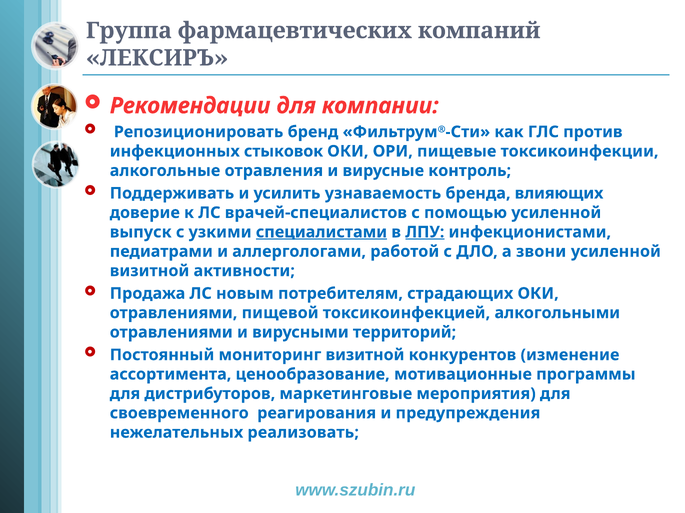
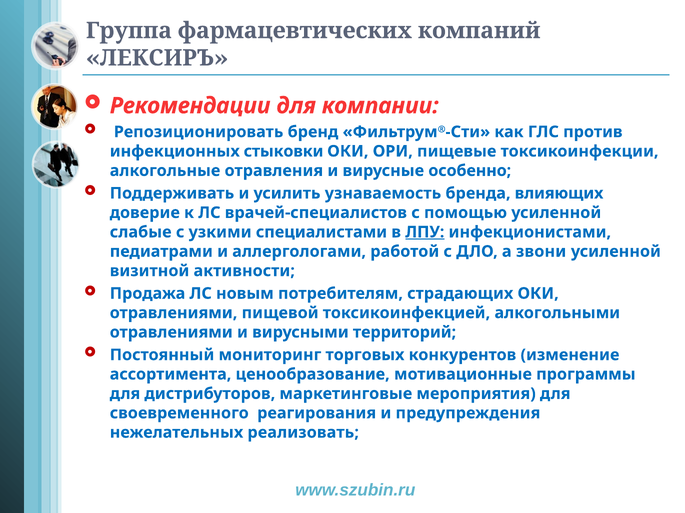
стыковок: стыковок -> стыковки (284, 151)
контроль: контроль -> особенно (470, 171)
выпуск: выпуск -> слабые (141, 232)
специалистами underline: present -> none (321, 232)
мониторинг визитной: визитной -> торговых (365, 355)
